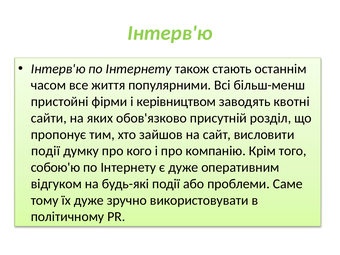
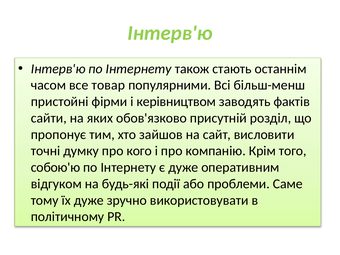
життя: життя -> товар (108, 85)
квотні: квотні -> фактів (292, 102)
події: події -> точні (46, 151)
